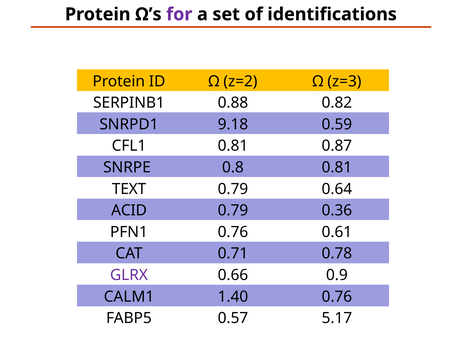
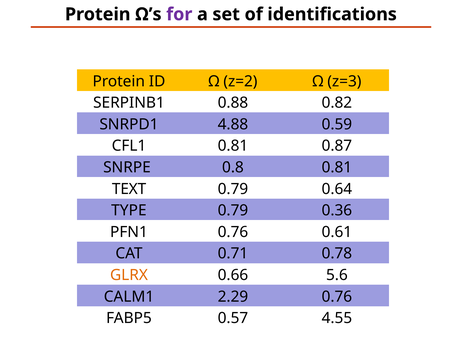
9.18: 9.18 -> 4.88 (233, 124)
ACID: ACID -> TYPE (129, 210)
GLRX colour: purple -> orange (129, 275)
0.9: 0.9 -> 5.6 (337, 275)
1.40: 1.40 -> 2.29 (233, 296)
5.17: 5.17 -> 4.55 (337, 318)
